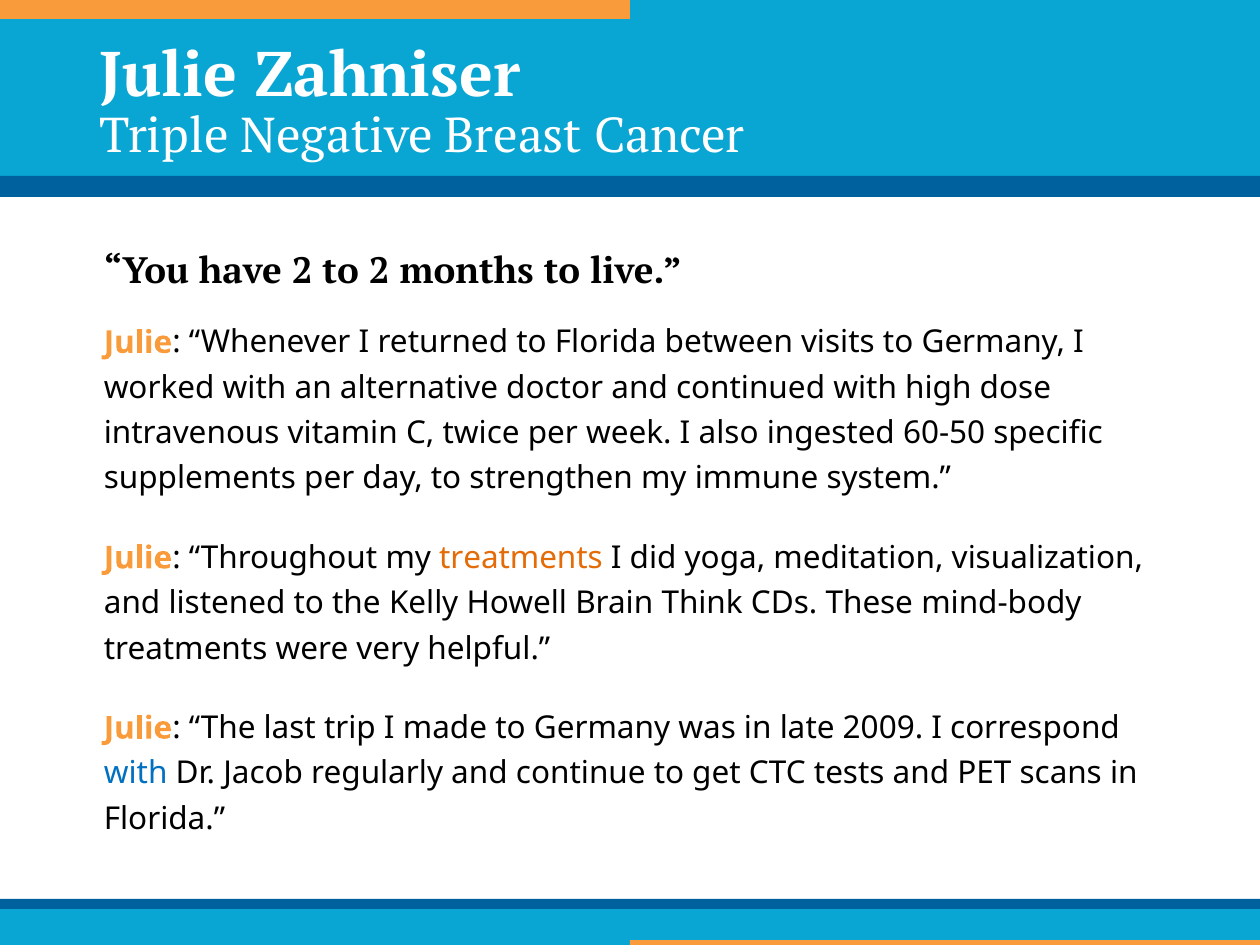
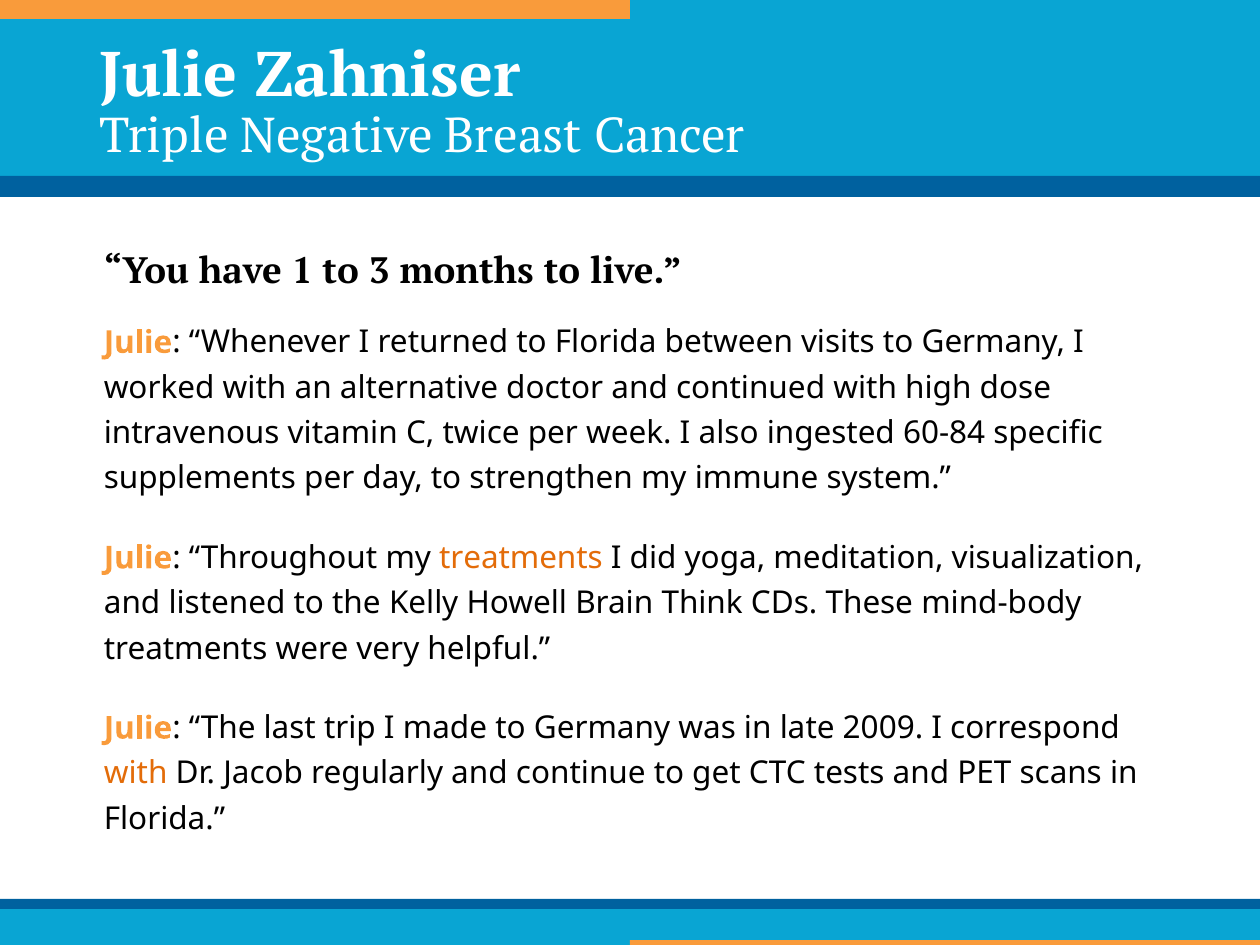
have 2: 2 -> 1 (302, 271)
to 2: 2 -> 3 (379, 271)
60-50: 60-50 -> 60-84 (944, 433)
with colour: blue -> orange (136, 773)
